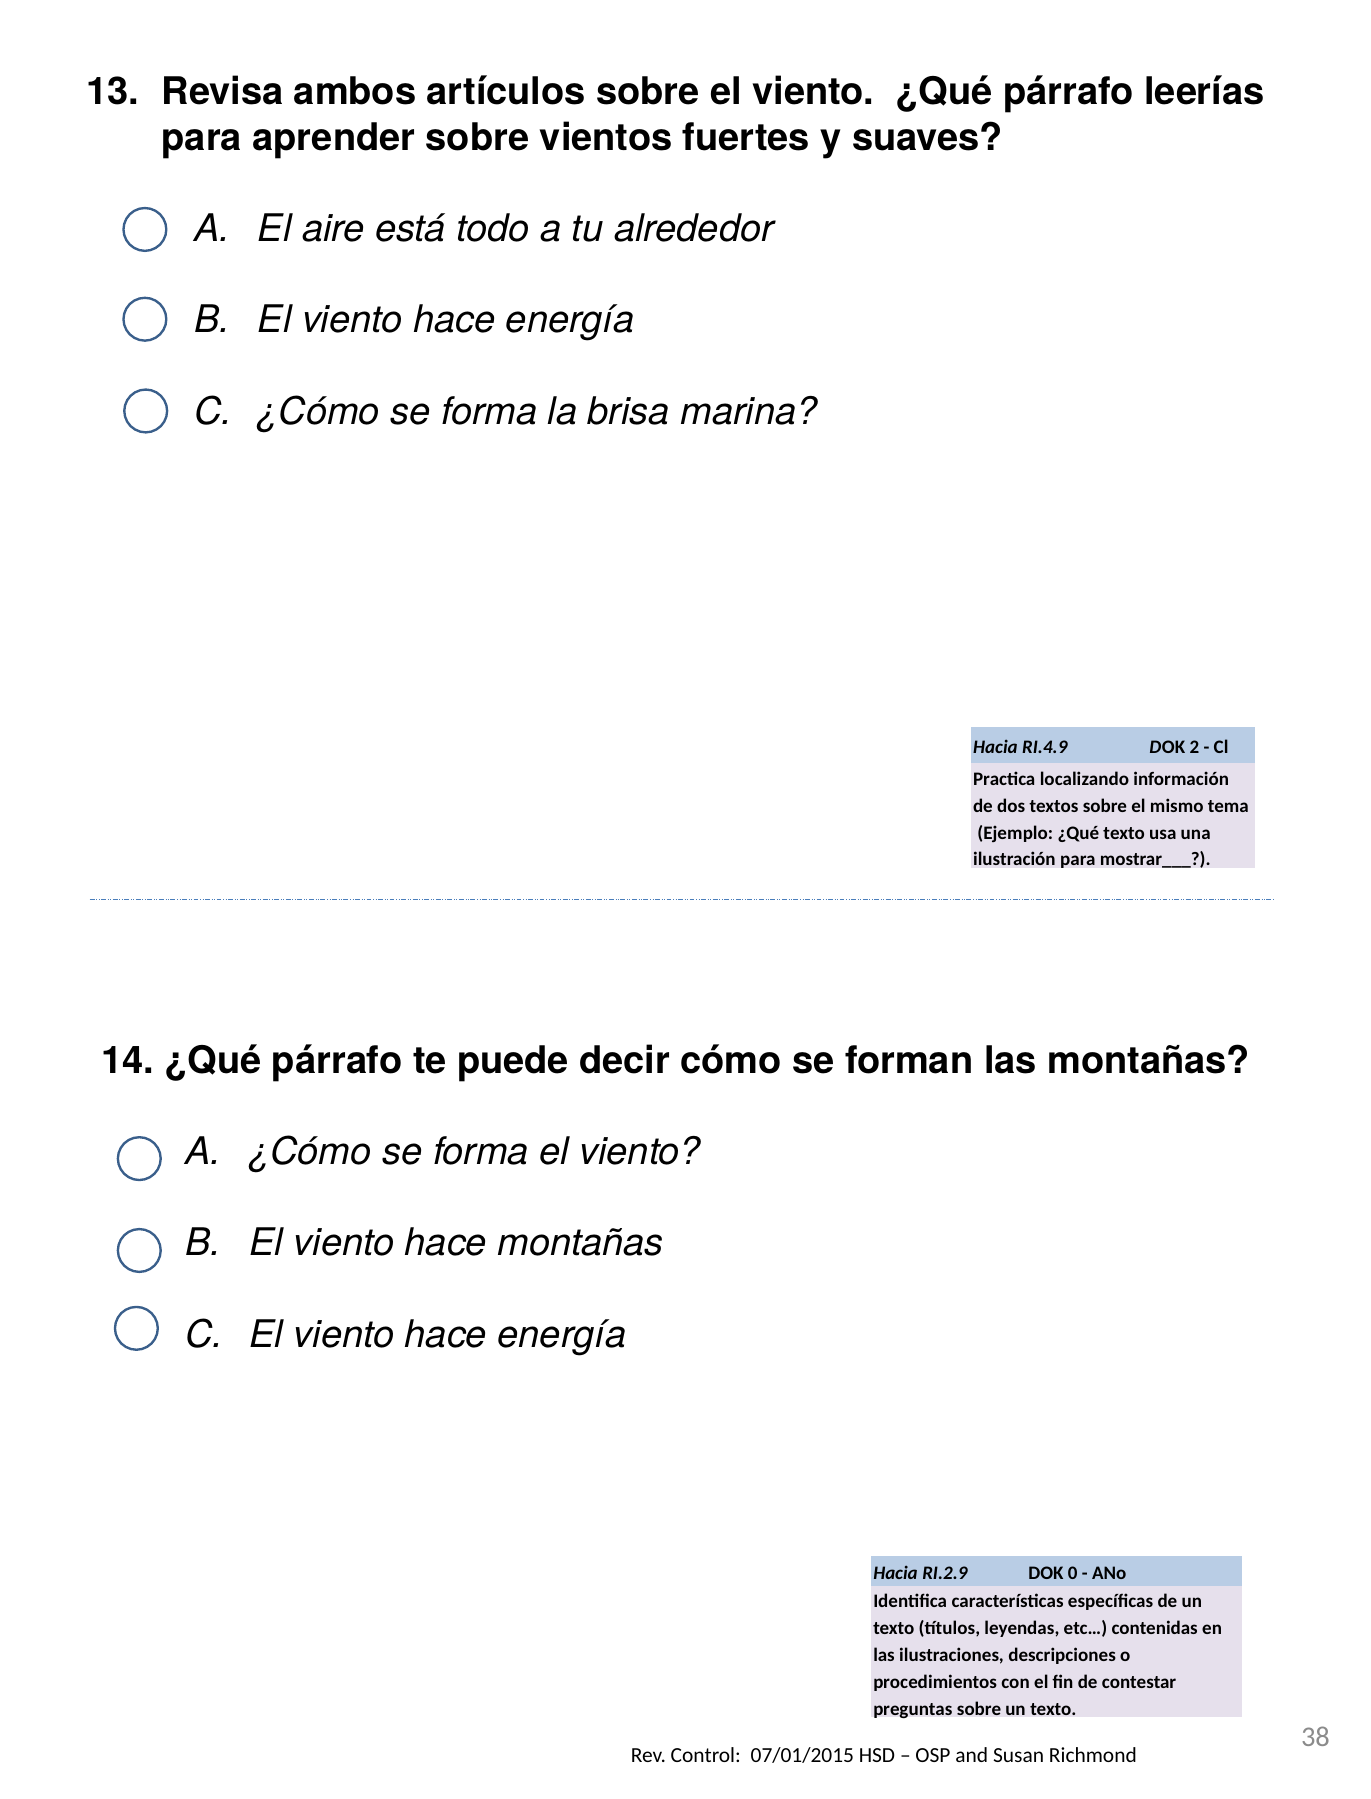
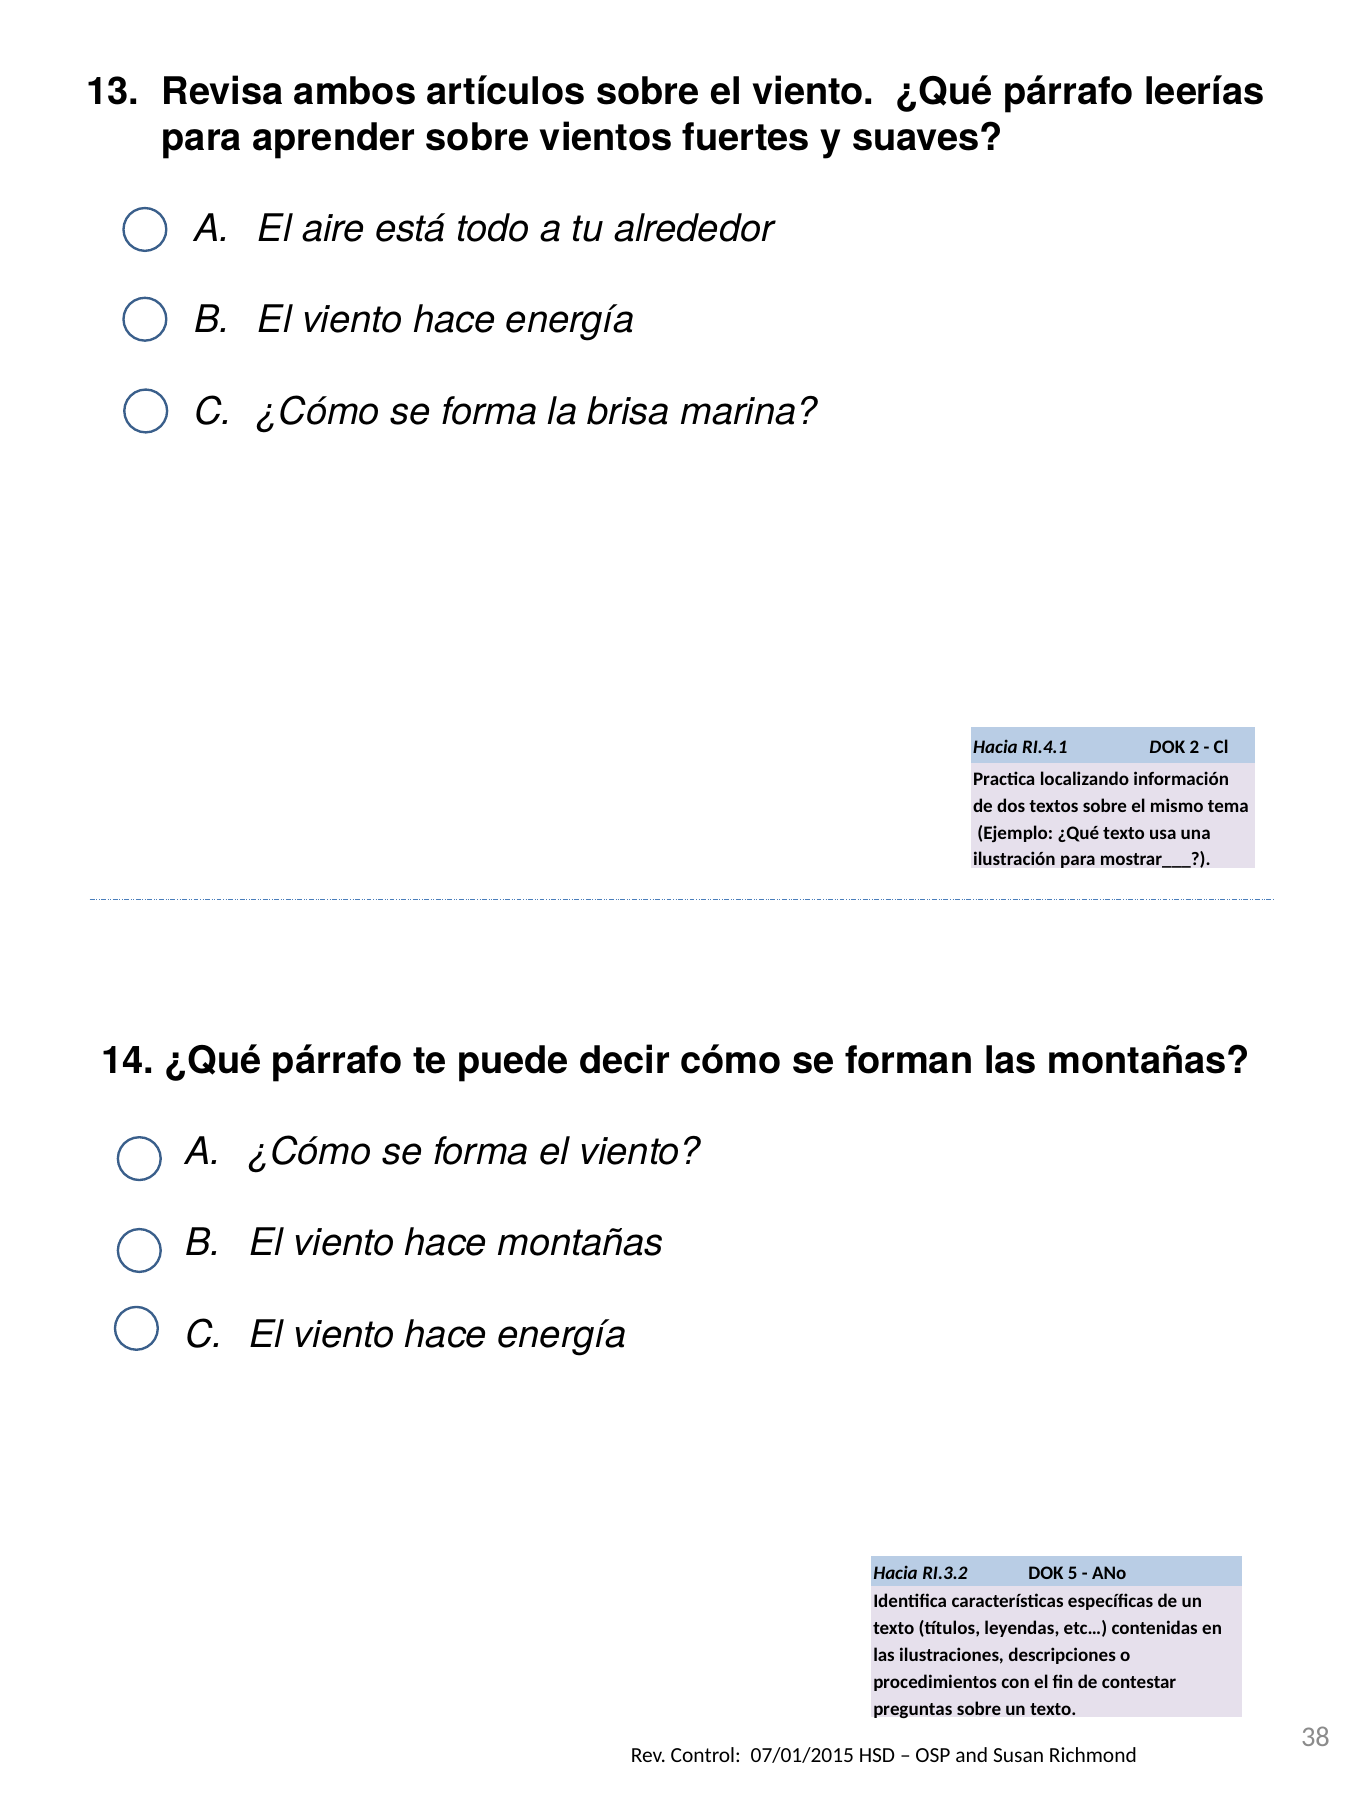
RI.4.9: RI.4.9 -> RI.4.1 (1045, 747)
RI.2.9: RI.2.9 -> RI.3.2 (945, 1573)
0: 0 -> 5 (1073, 1573)
